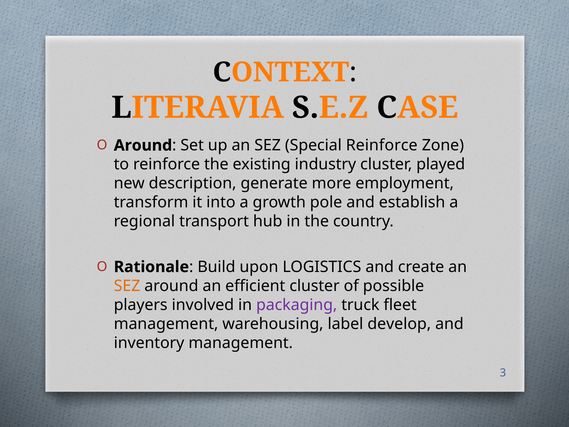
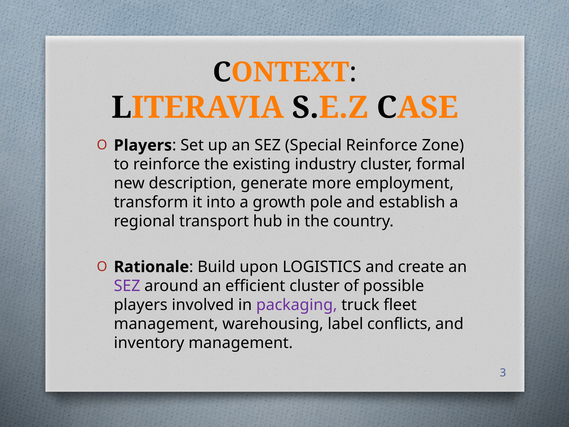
Around: Around -> Players (143, 145)
played: played -> formal (441, 164)
SEZ colour: orange -> purple (127, 286)
develop: develop -> conflicts (399, 324)
